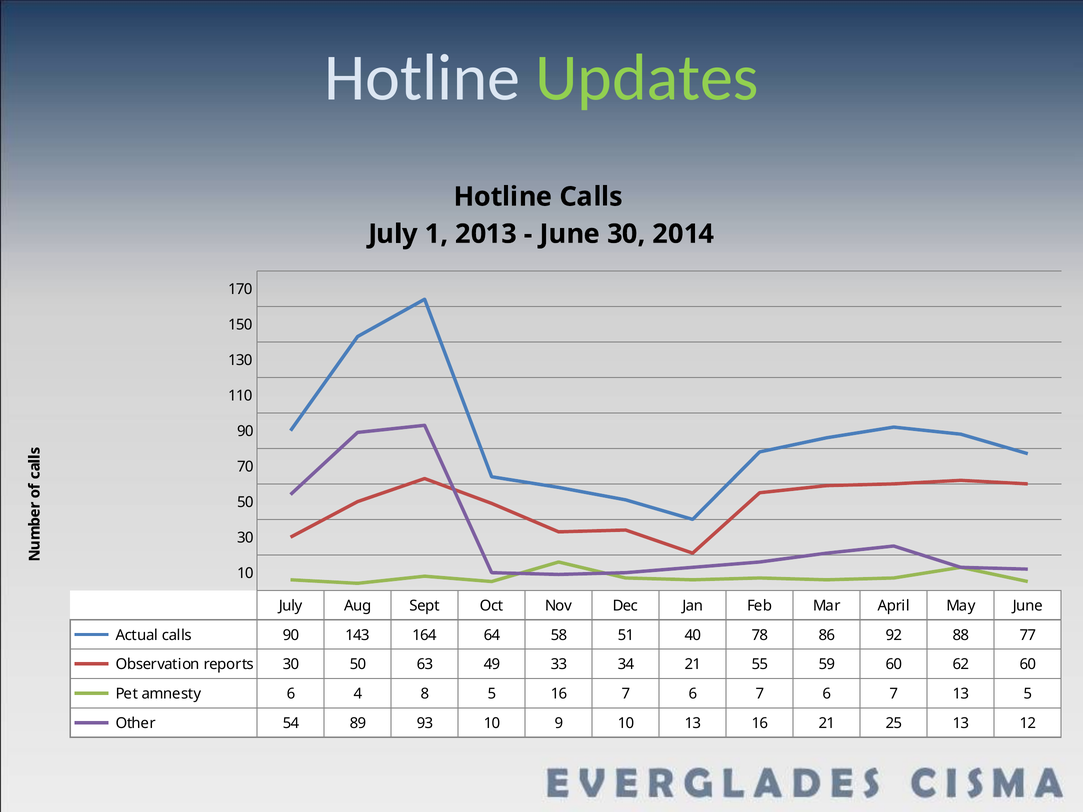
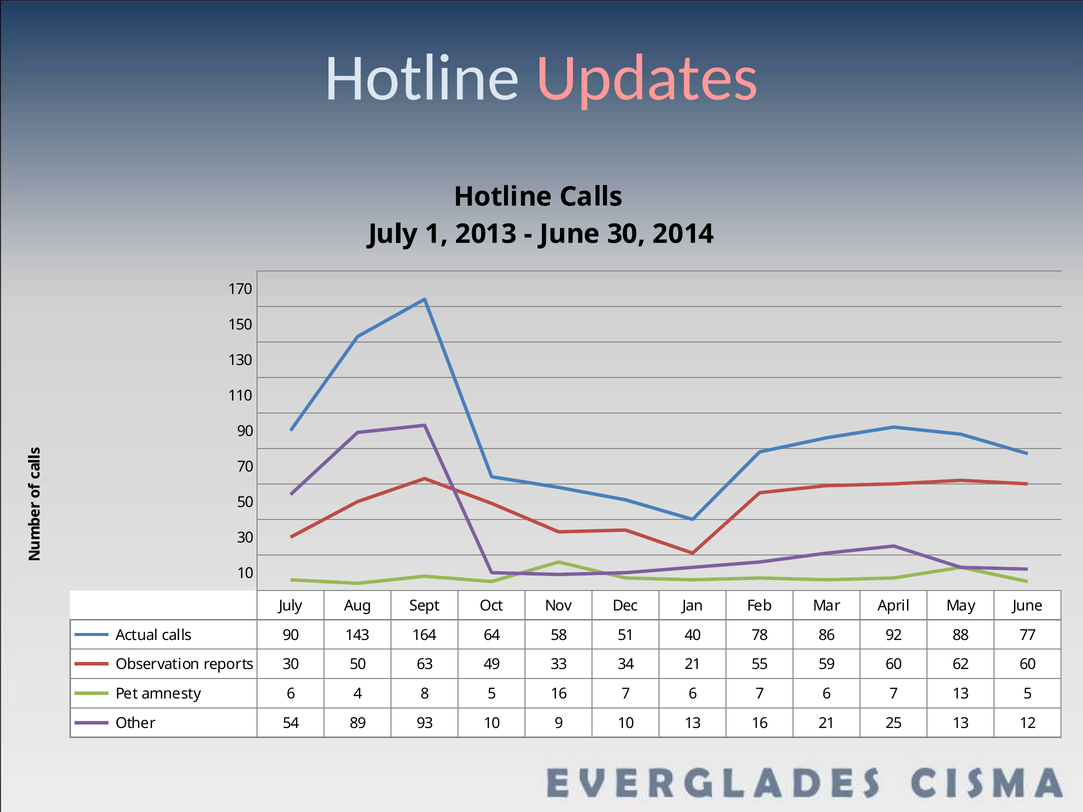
Updates colour: light green -> pink (647, 78)
